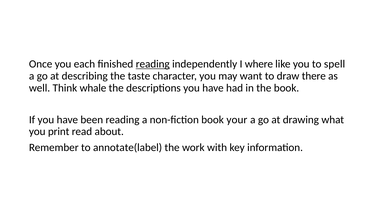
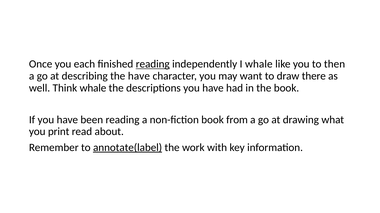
I where: where -> whale (259, 64)
spell: spell -> then (335, 64)
the taste: taste -> have (139, 76)
your: your -> from (237, 120)
annotate(label underline: none -> present (128, 148)
